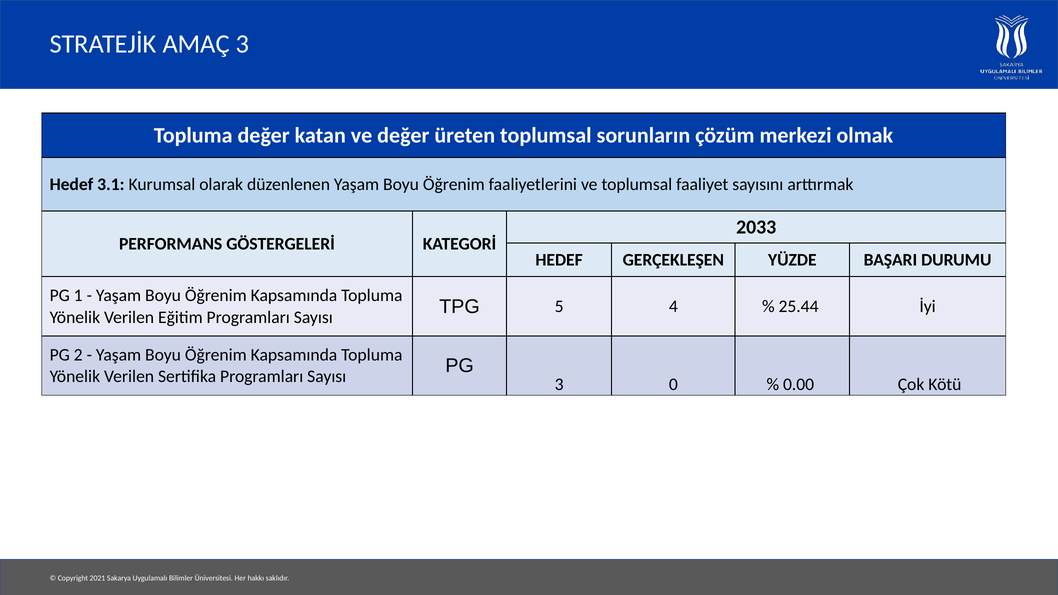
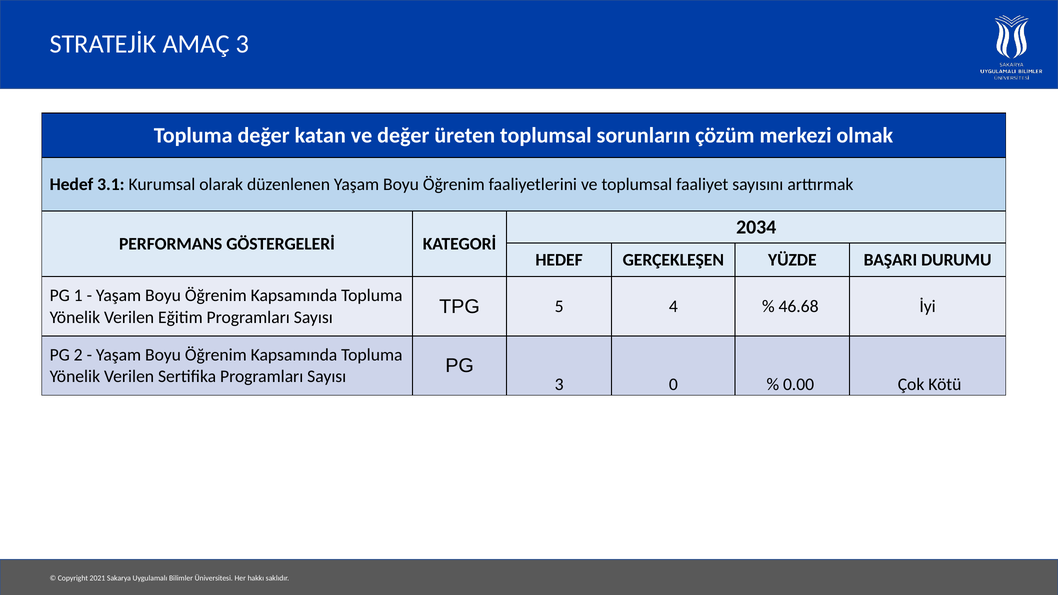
2033: 2033 -> 2034 (756, 227)
25.44: 25.44 -> 46.68 (799, 306)
